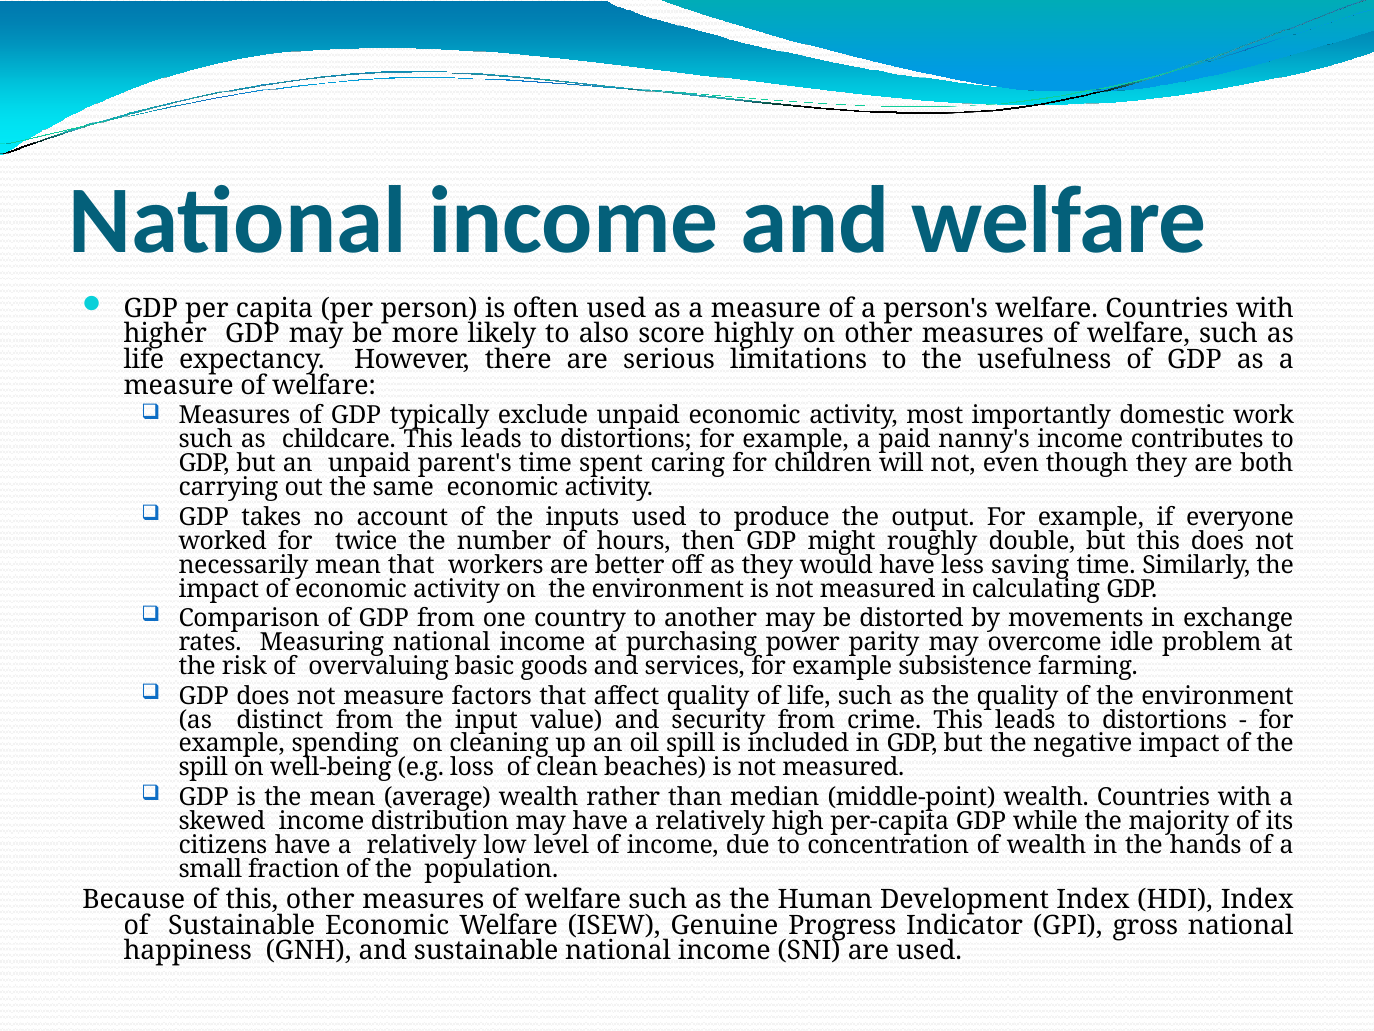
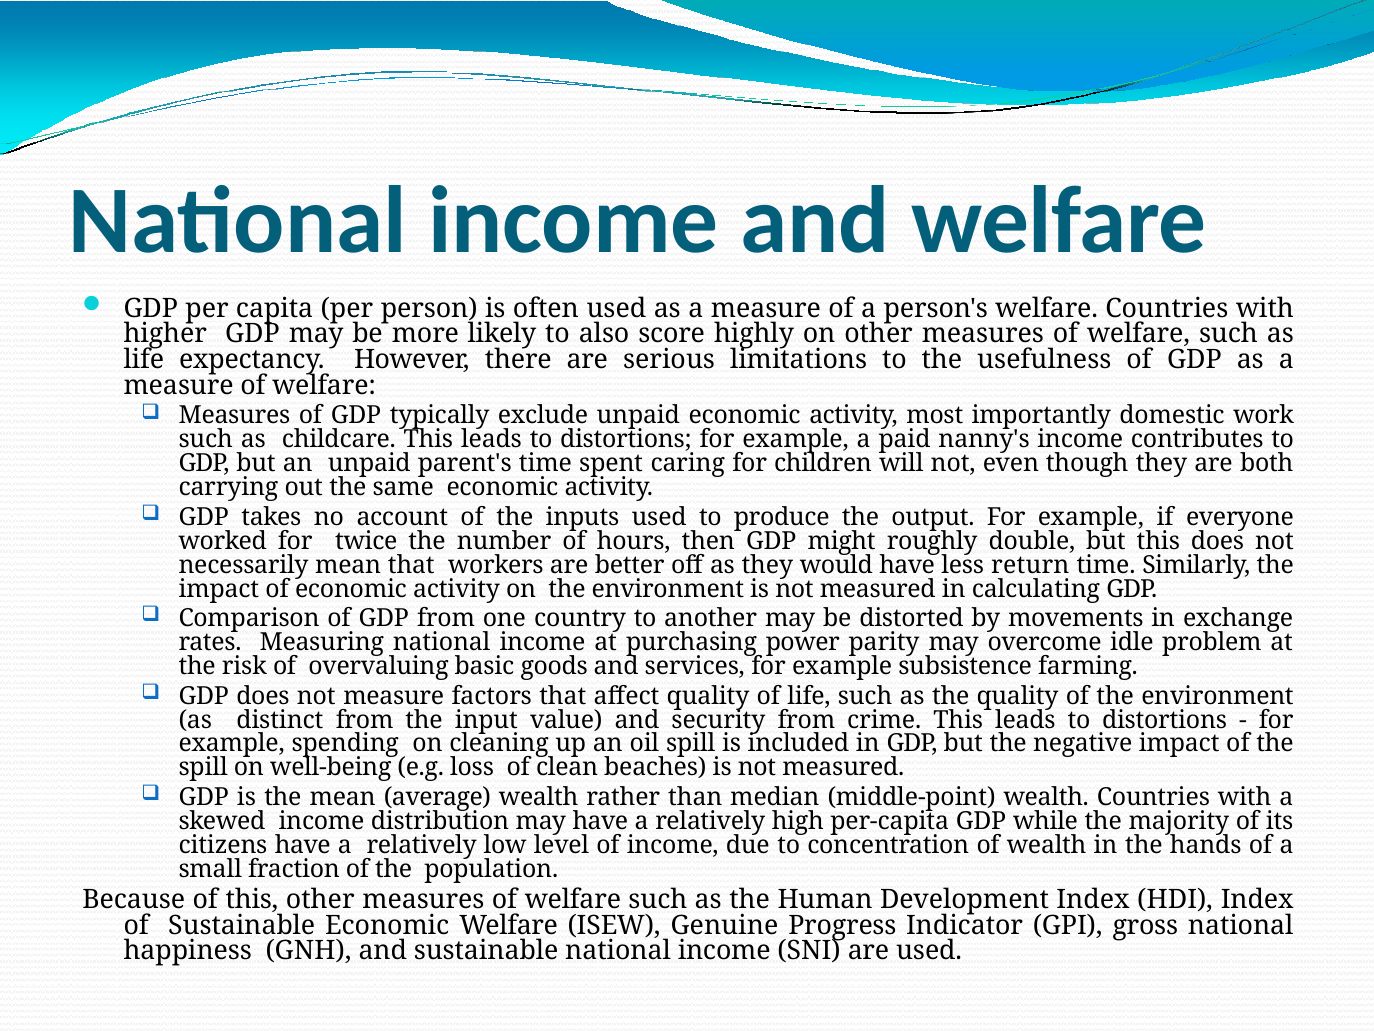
saving: saving -> return (1030, 565)
